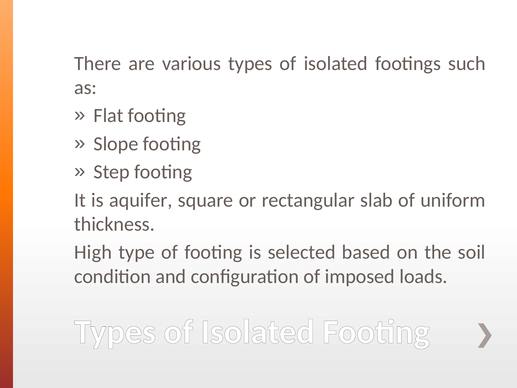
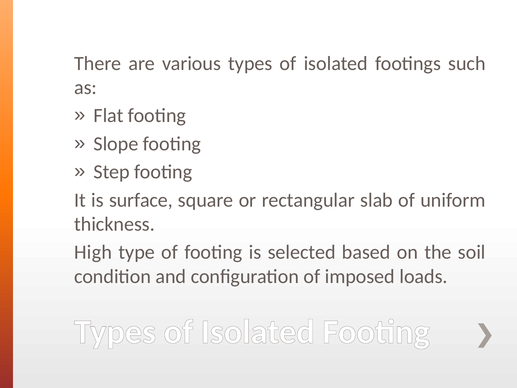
aquifer: aquifer -> surface (141, 200)
